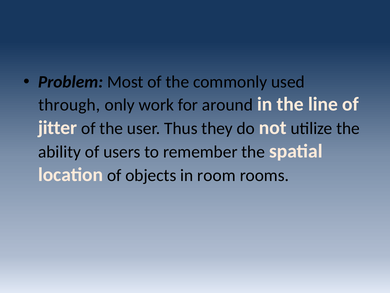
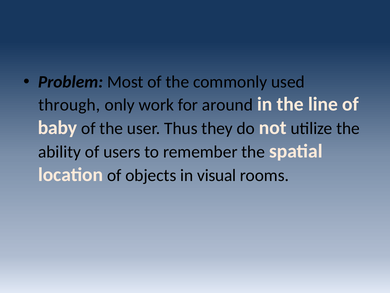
jitter: jitter -> baby (58, 127)
room: room -> visual (217, 175)
